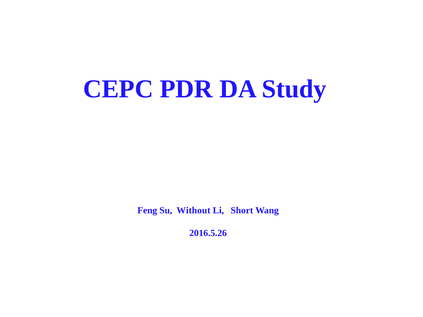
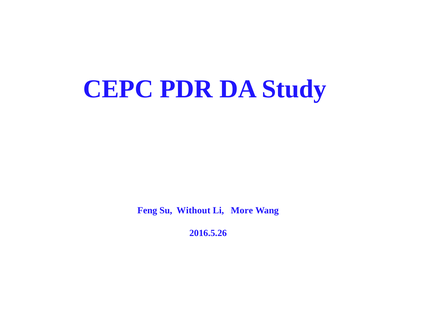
Short: Short -> More (242, 211)
